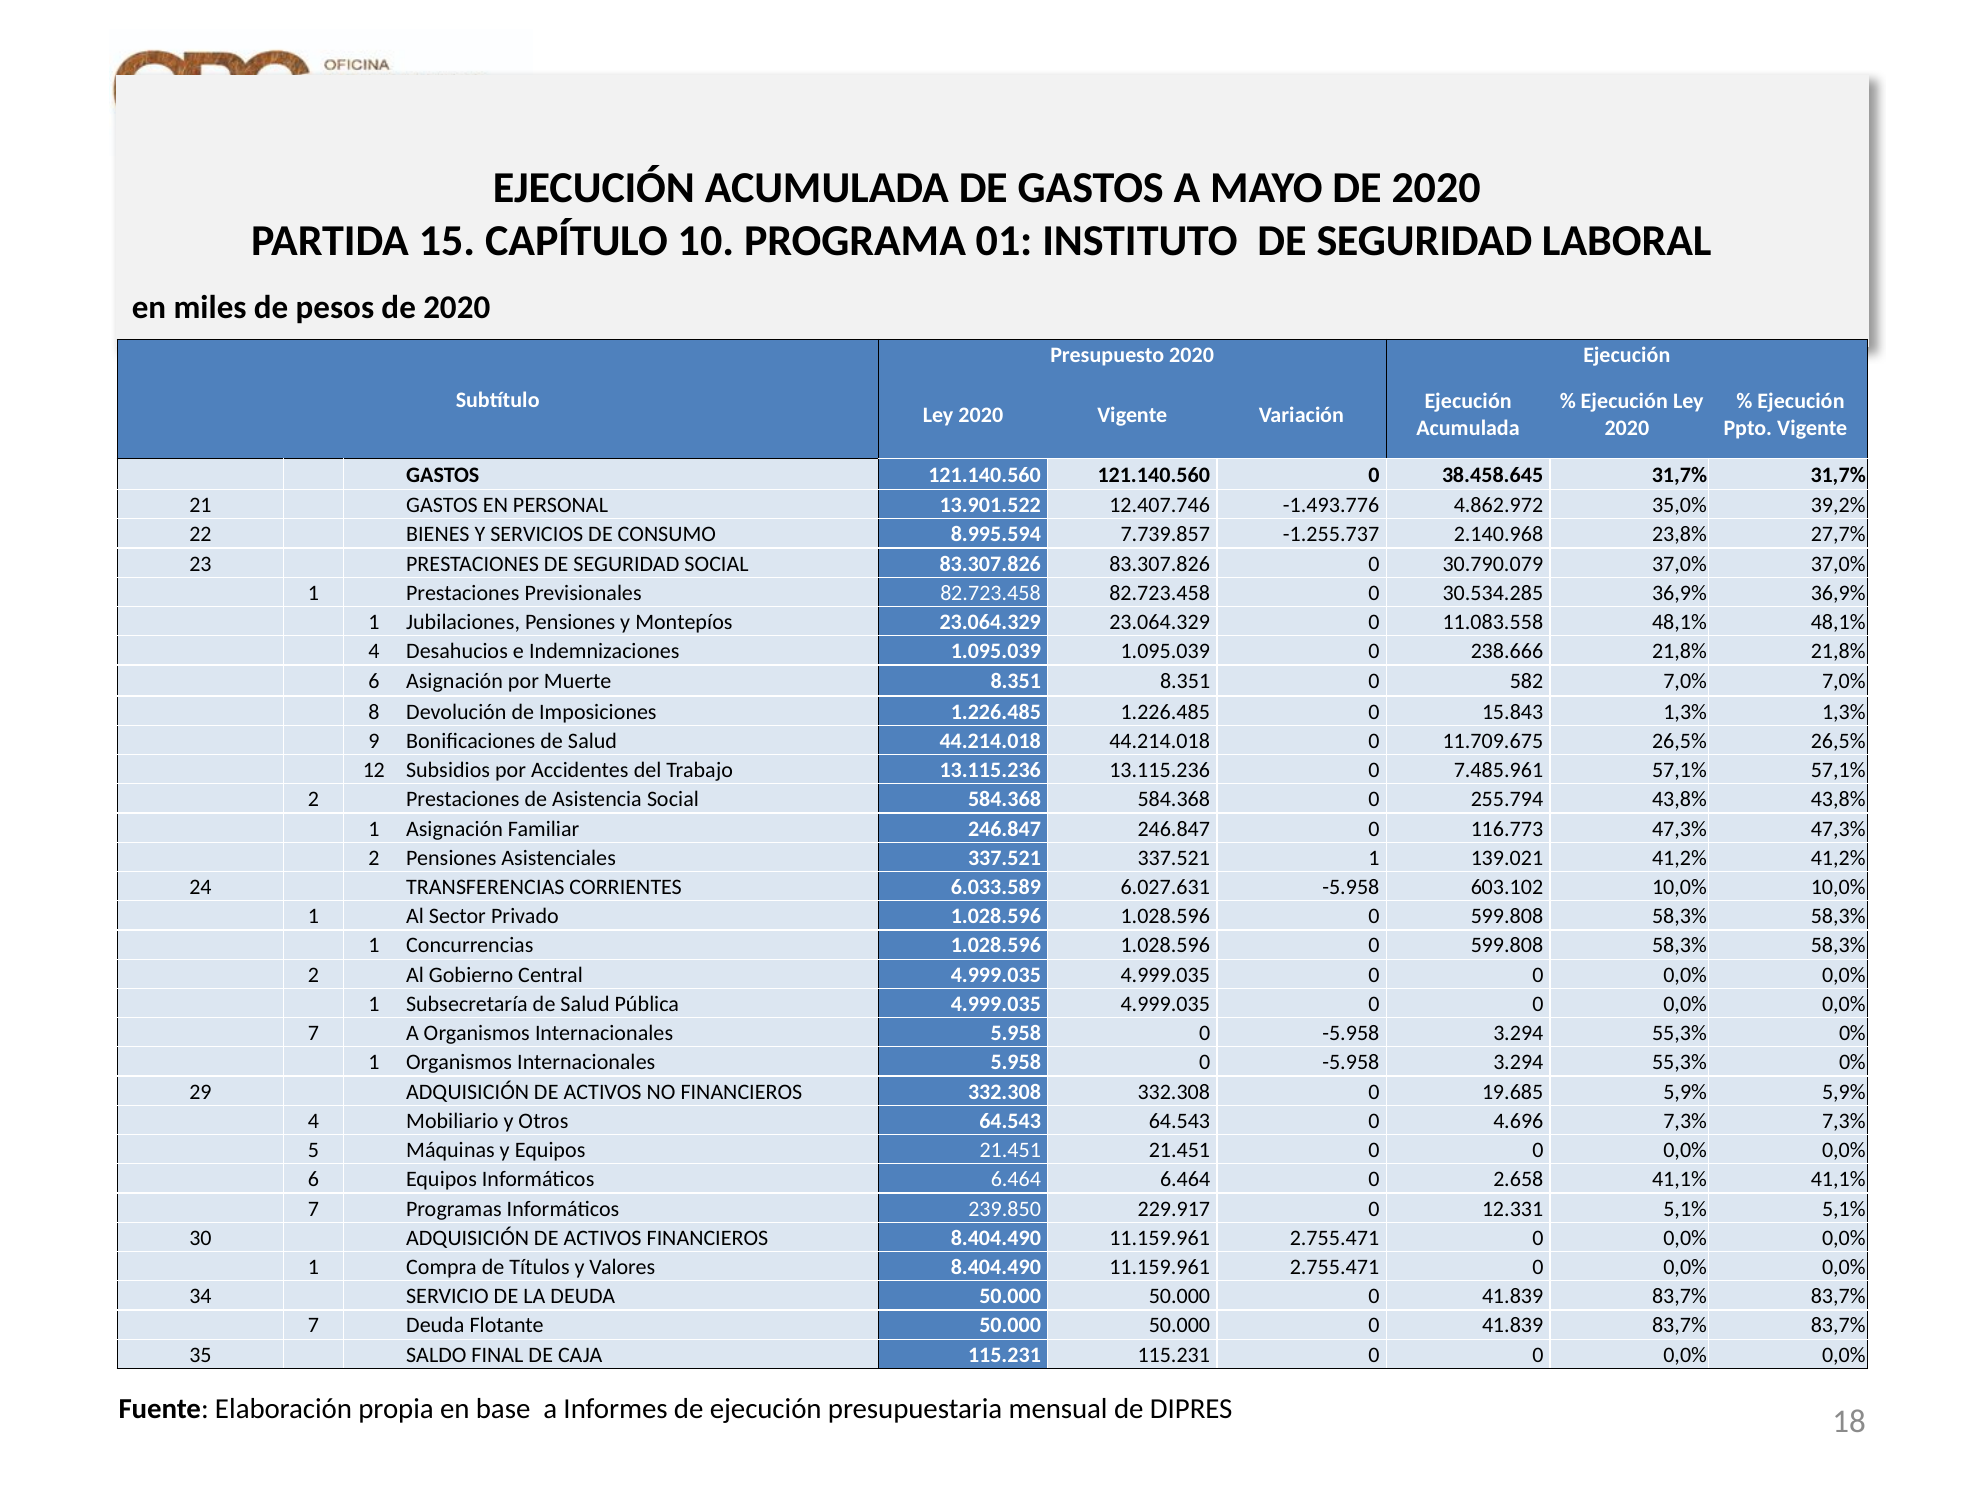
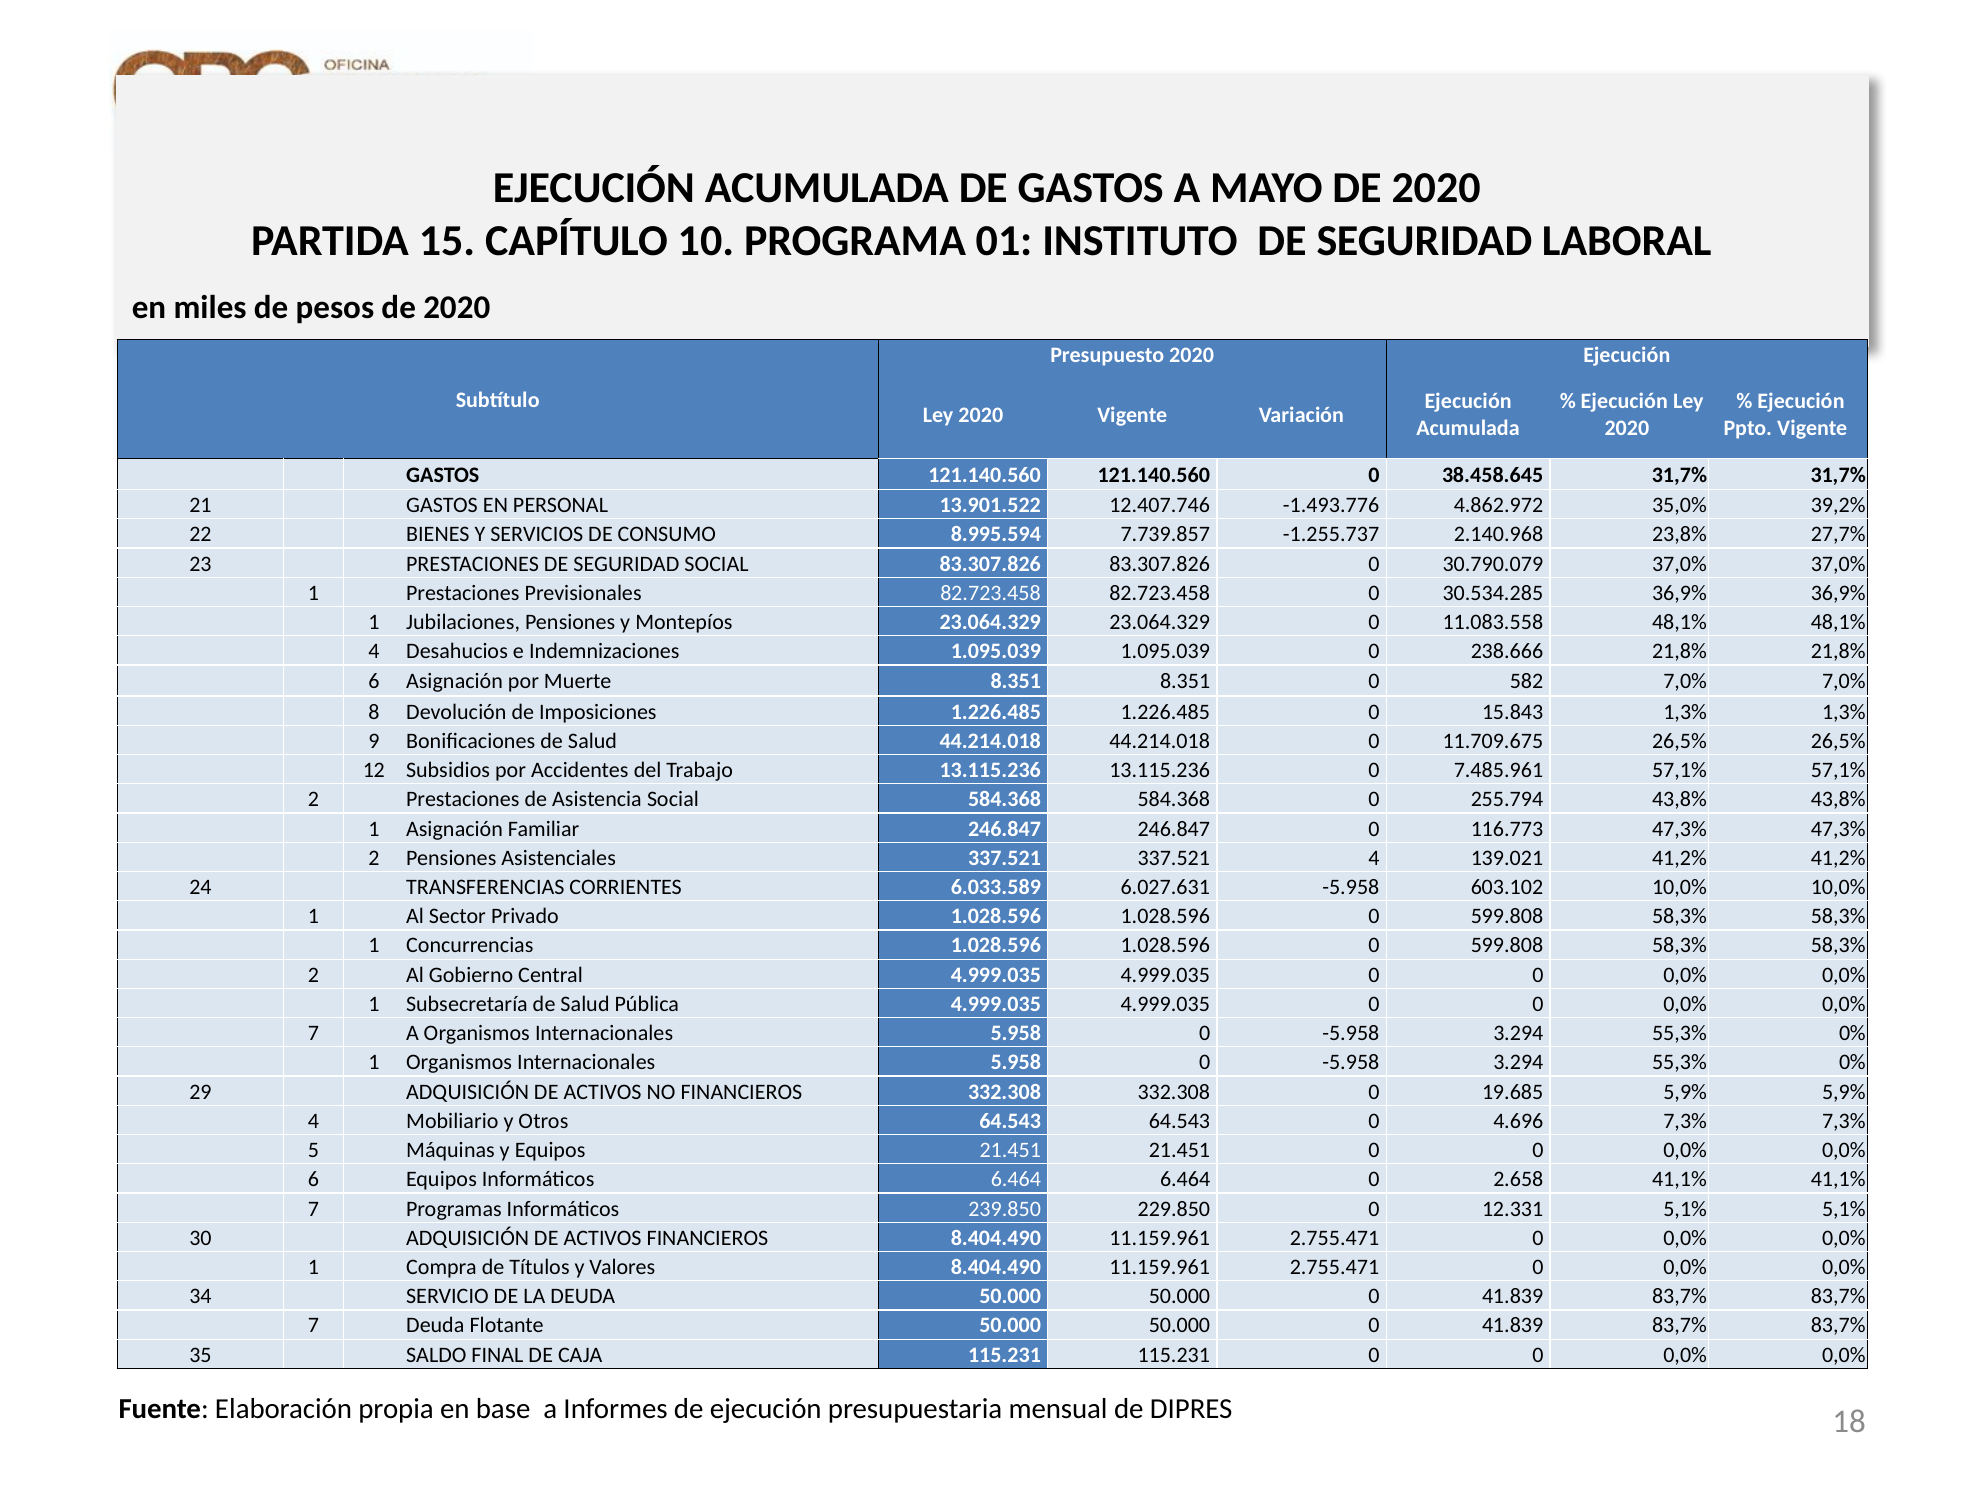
337.521 1: 1 -> 4 (1374, 858)
229.917: 229.917 -> 229.850 (1174, 1209)
